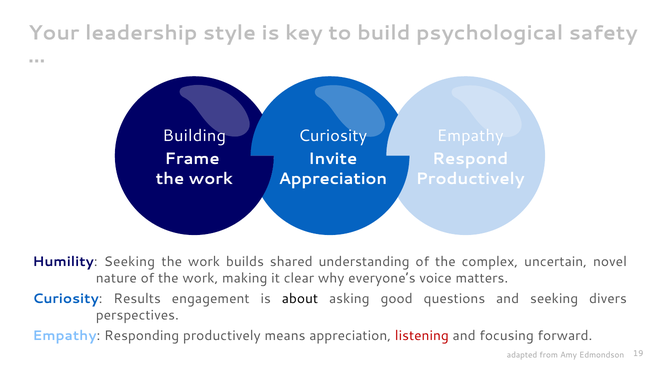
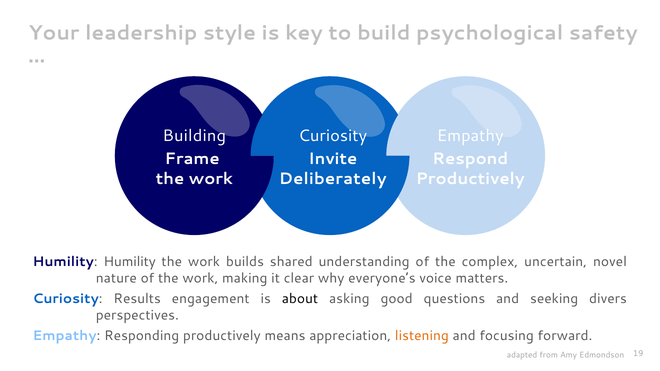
Appreciation: Appreciation -> Deliberately (333, 179)
Humility Seeking: Seeking -> Humility (130, 262)
listening colour: red -> orange (422, 336)
